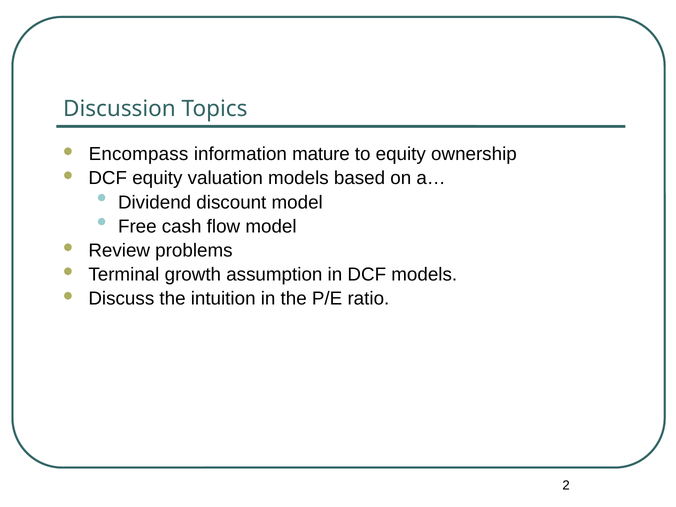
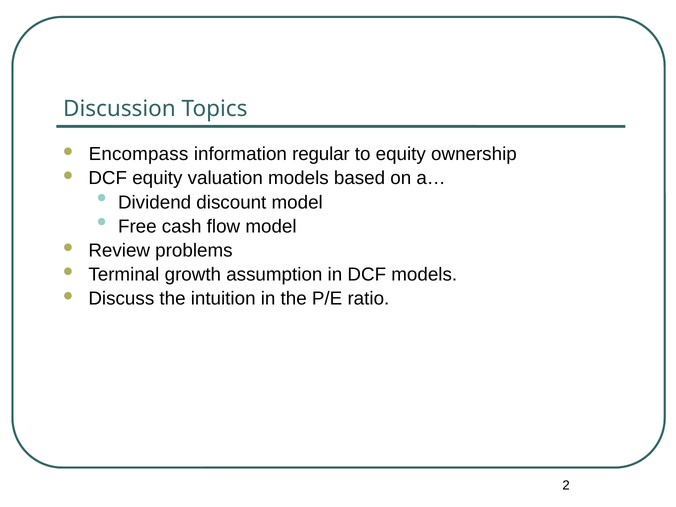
mature: mature -> regular (321, 154)
